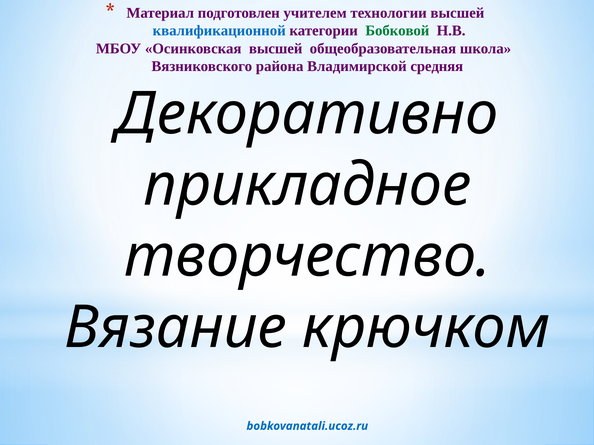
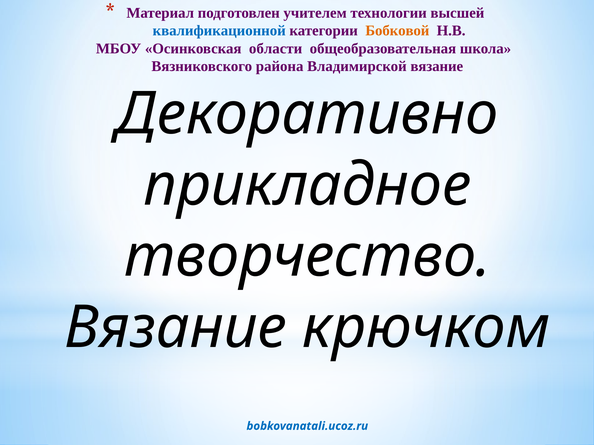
Бобковой colour: green -> orange (397, 31)
Осинковская высшей: высшей -> области (276, 49)
Владимирской средняя: средняя -> вязание (437, 66)
